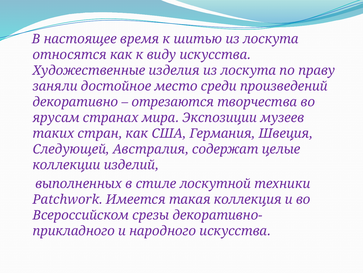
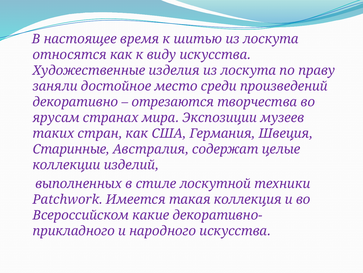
Следующей: Следующей -> Старинные (71, 149)
срезы: срезы -> какие (151, 215)
